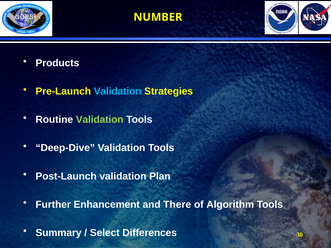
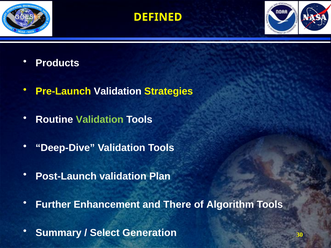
NUMBER: NUMBER -> DEFINED (158, 17)
Validation colour: light blue -> white (118, 91)
Differences: Differences -> Generation (150, 233)
